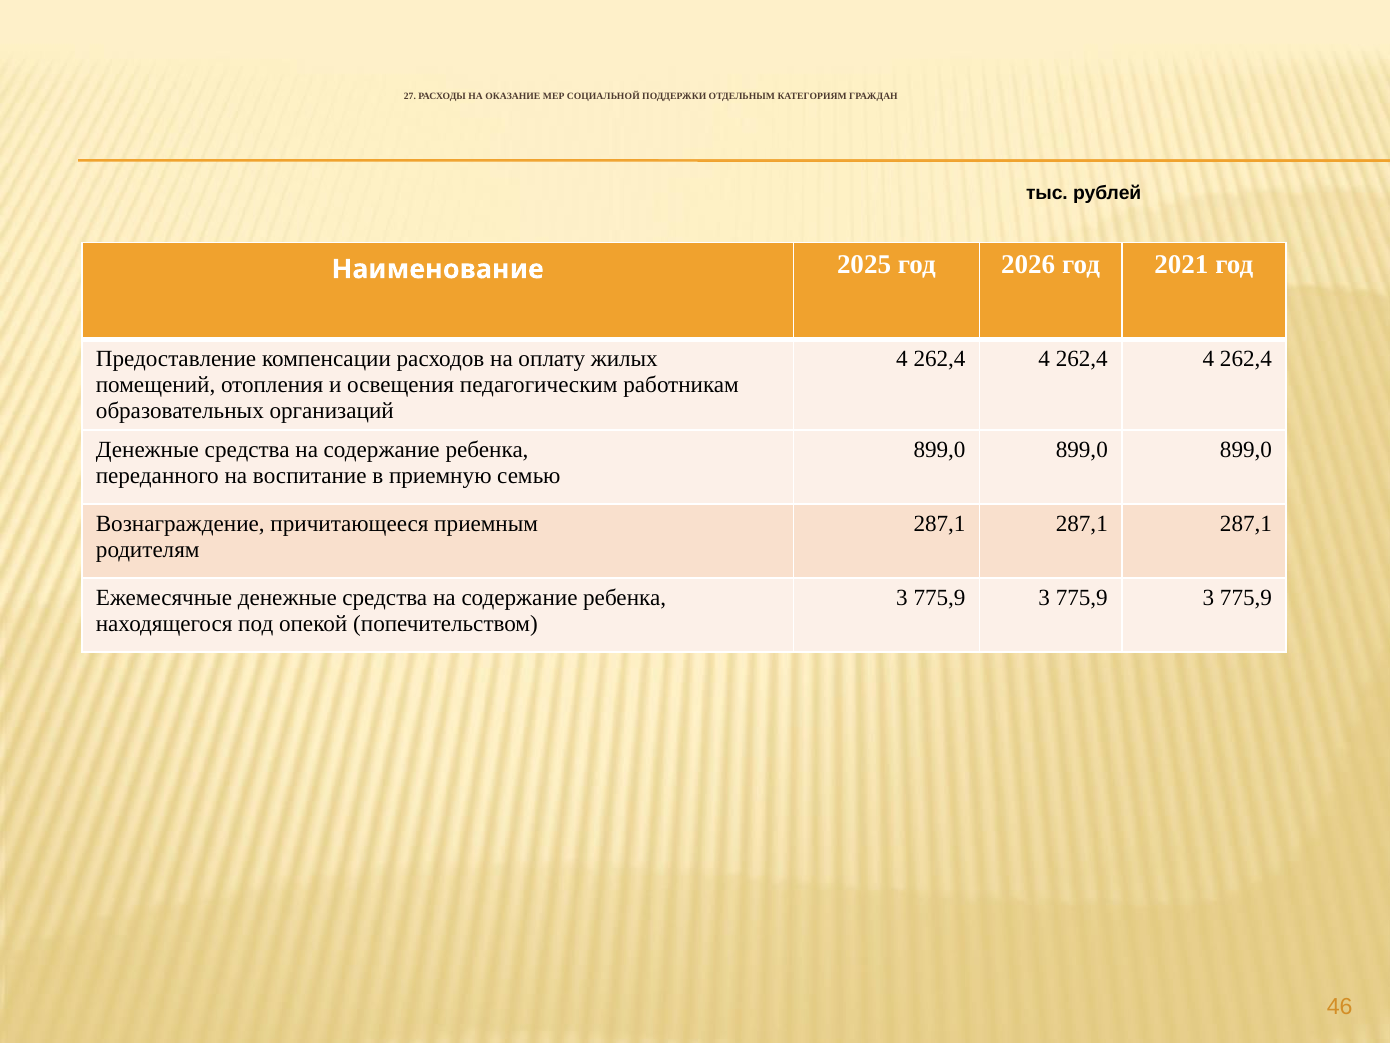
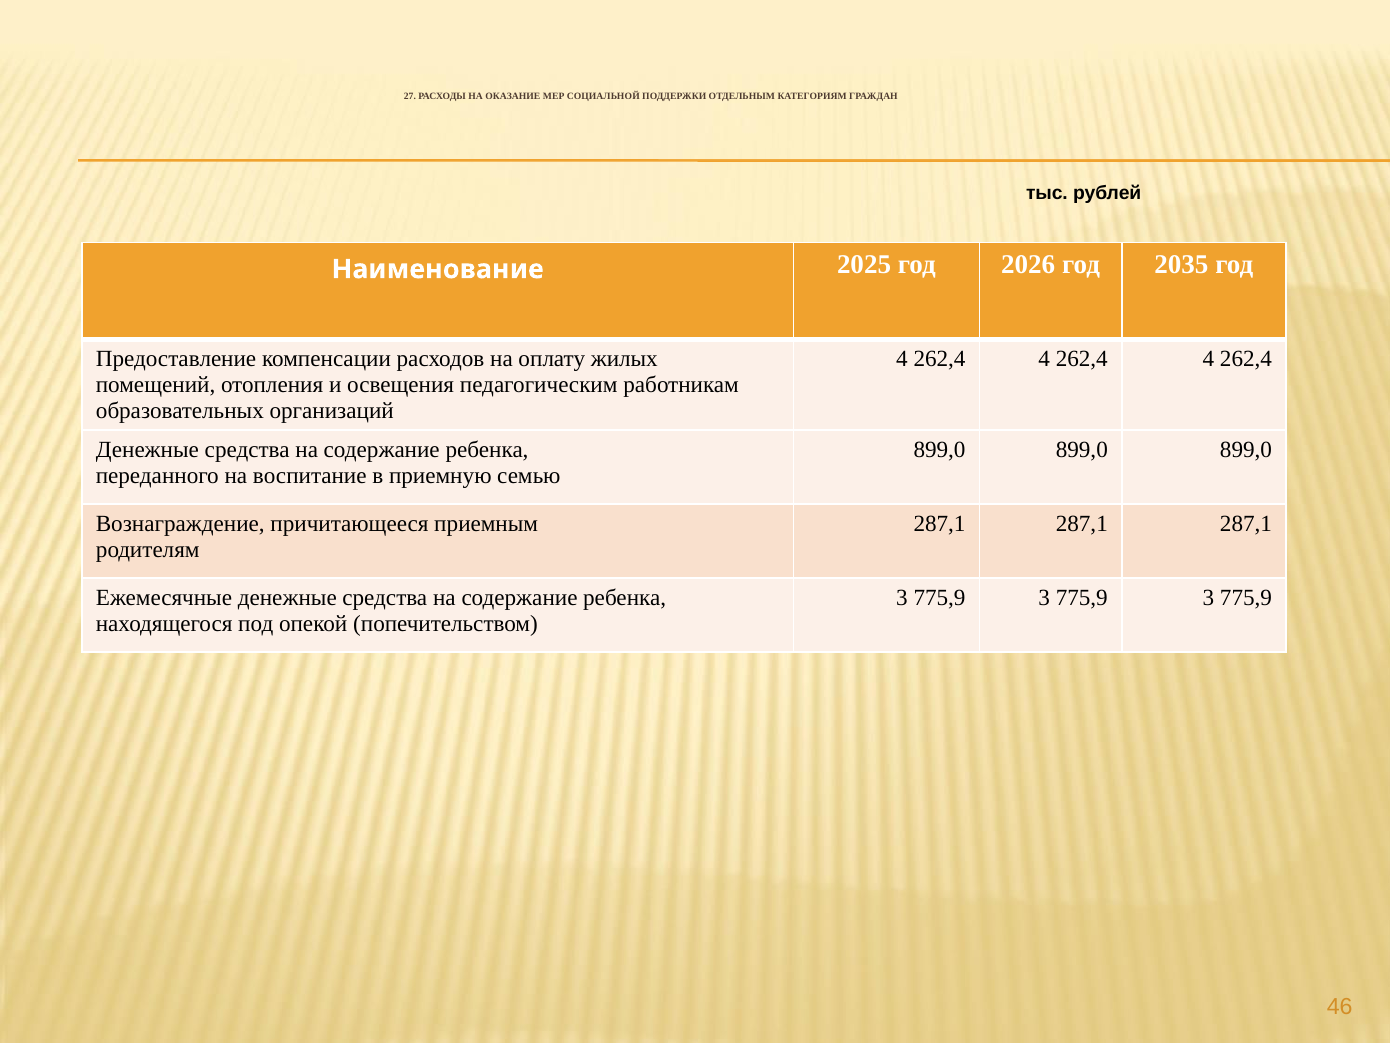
2021: 2021 -> 2035 (1181, 264)
